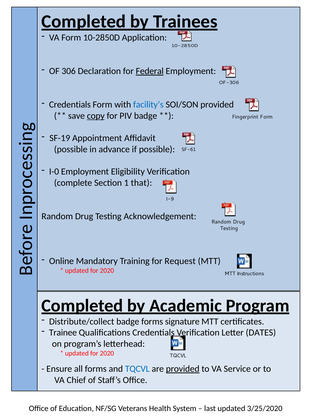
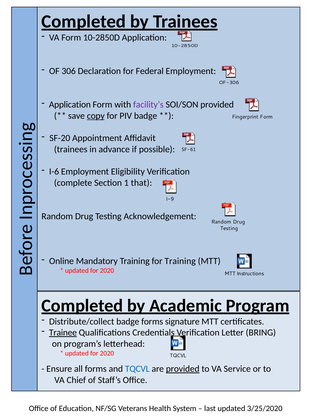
Federal underline: present -> none (150, 71)
Credentials: Credentials -> Application (70, 105)
facility’s colour: blue -> purple (148, 105)
SF-19: SF-19 -> SF-20 (60, 138)
possible: possible -> trainees (71, 149)
I-0: I-0 -> I-6 (54, 172)
for Request: Request -> Training (180, 261)
Trainee underline: none -> present (63, 332)
DATES: DATES -> BRING (261, 332)
